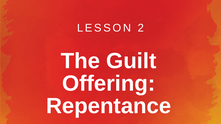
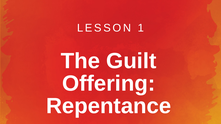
2: 2 -> 1 (141, 28)
